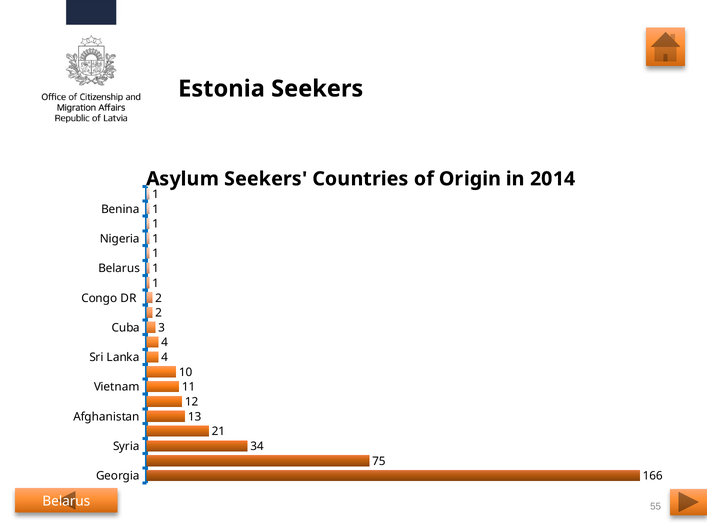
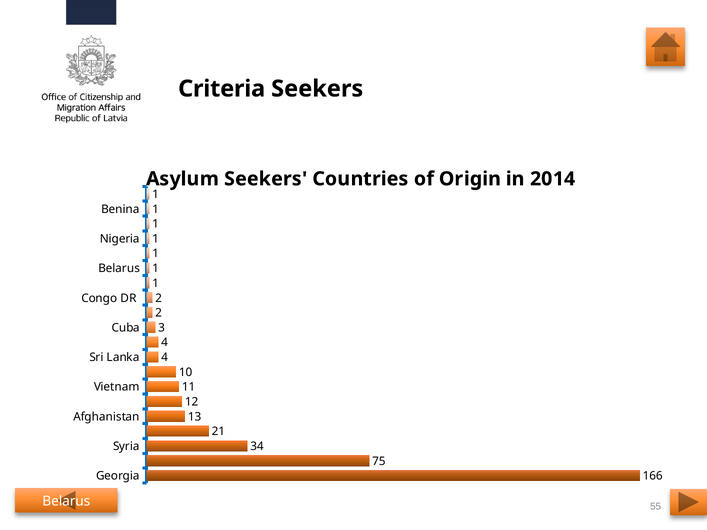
Estonia: Estonia -> Criteria (222, 89)
